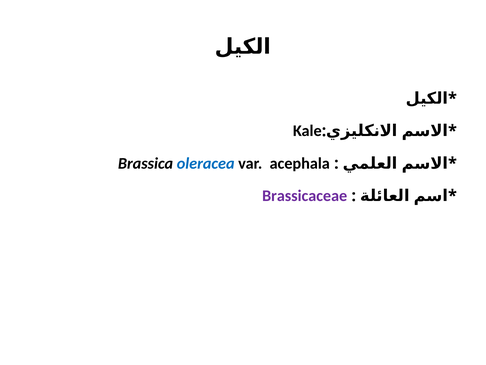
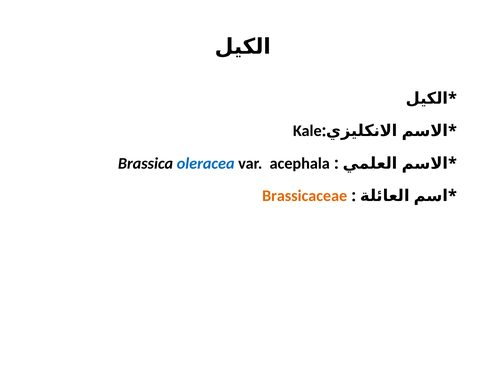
Brassicaceae colour: purple -> orange (305, 196)
